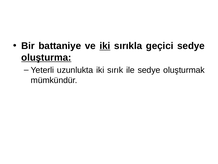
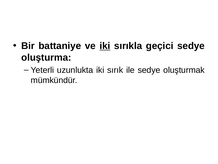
oluşturma underline: present -> none (46, 57)
